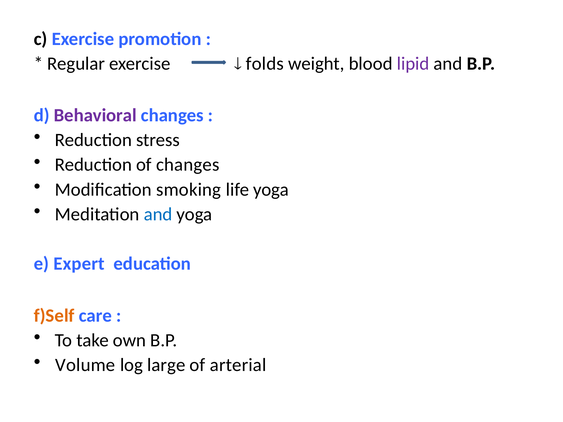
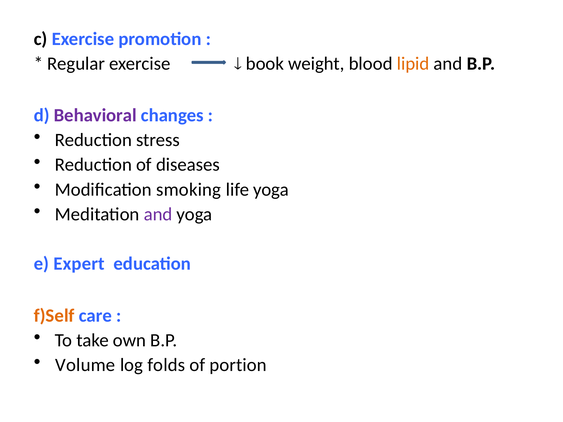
folds: folds -> book (265, 64)
lipid colour: purple -> orange (413, 64)
of changes: changes -> diseases (188, 165)
and colour: blue -> purple (158, 214)
large: large -> folds (166, 365)
arterial: arterial -> portion (238, 365)
